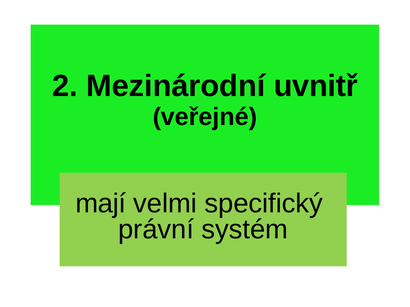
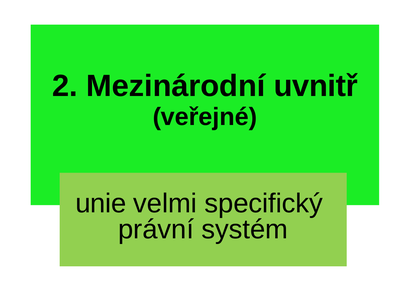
mají: mají -> unie (101, 204)
